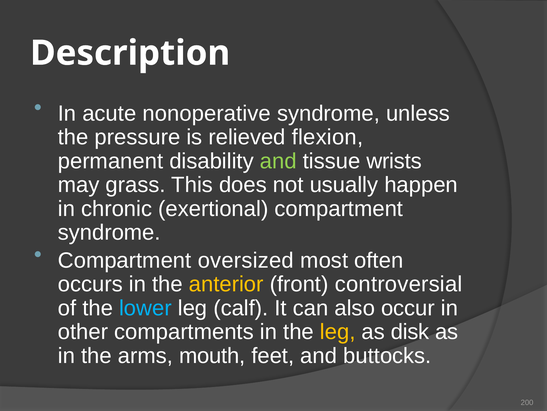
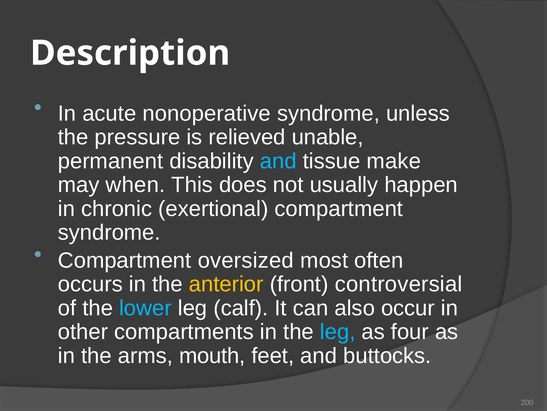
flexion: flexion -> unable (328, 137)
and colour: light green -> light blue (278, 161)
wrists: wrists -> make (394, 161)
grass: grass -> when (135, 185)
leg colour: yellow -> light blue (338, 331)
disk: disk -> four (410, 331)
